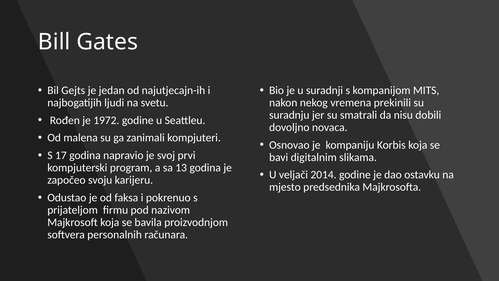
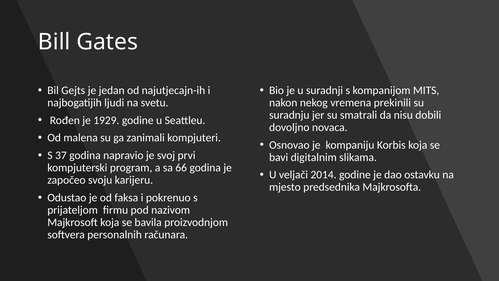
1972: 1972 -> 1929 (106, 120)
17: 17 -> 37 (61, 155)
13: 13 -> 66 (181, 168)
